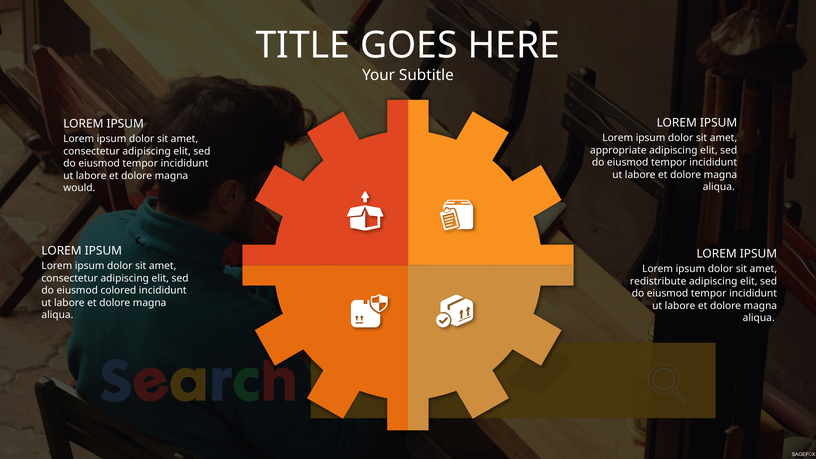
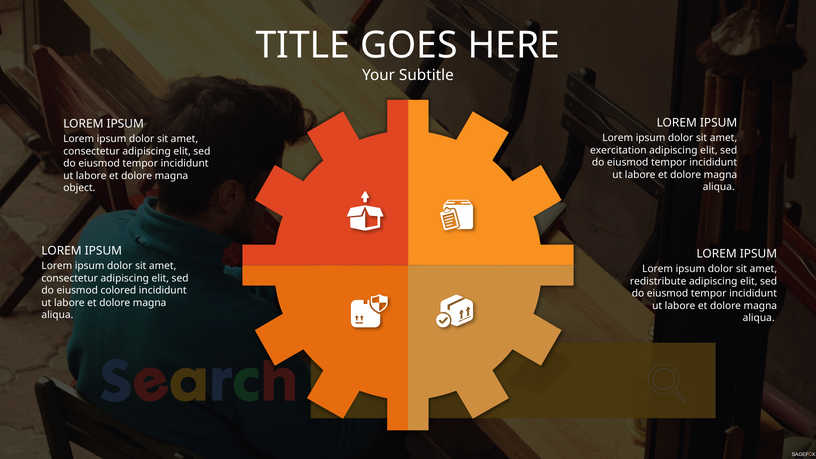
appropriate: appropriate -> exercitation (618, 150)
would: would -> object (79, 188)
